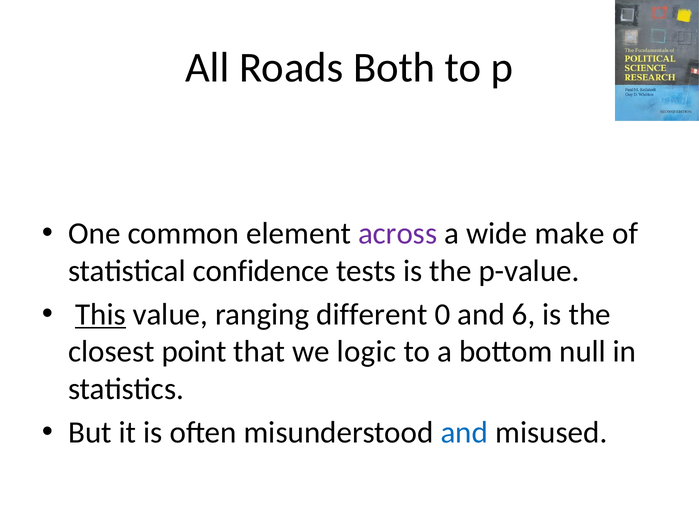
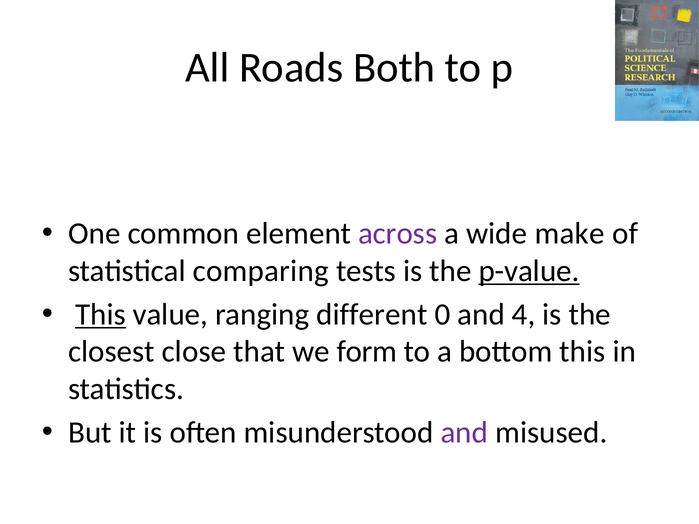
confidence: confidence -> comparing (261, 271)
p-value underline: none -> present (529, 271)
6: 6 -> 4 (524, 315)
point: point -> close (194, 352)
logic: logic -> form (367, 352)
bottom null: null -> this (582, 352)
and colour: blue -> purple (464, 433)
